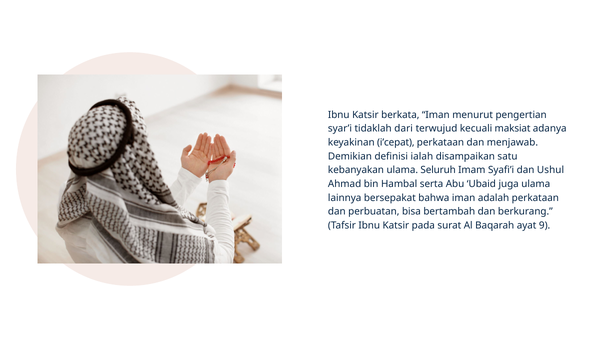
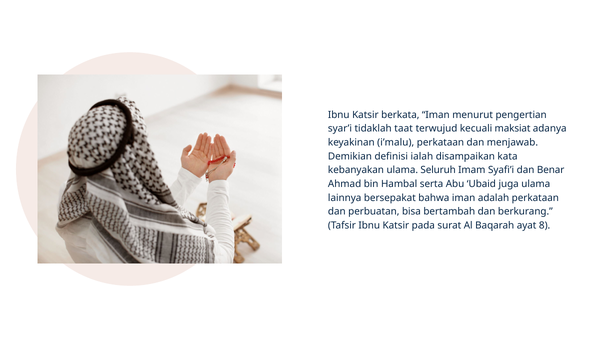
dari: dari -> taat (404, 129)
i’cepat: i’cepat -> i’malu (396, 142)
satu: satu -> kata (508, 156)
Ushul: Ushul -> Benar (551, 170)
9: 9 -> 8 (545, 226)
